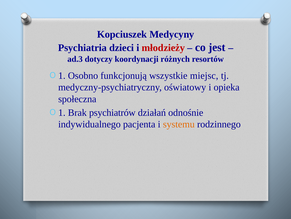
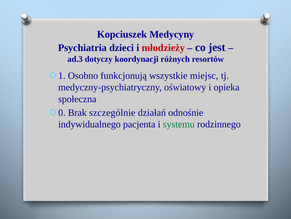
1: 1 -> 0 (62, 112)
psychiatrów: psychiatrów -> szczególnie (112, 112)
systemu colour: orange -> green (179, 124)
